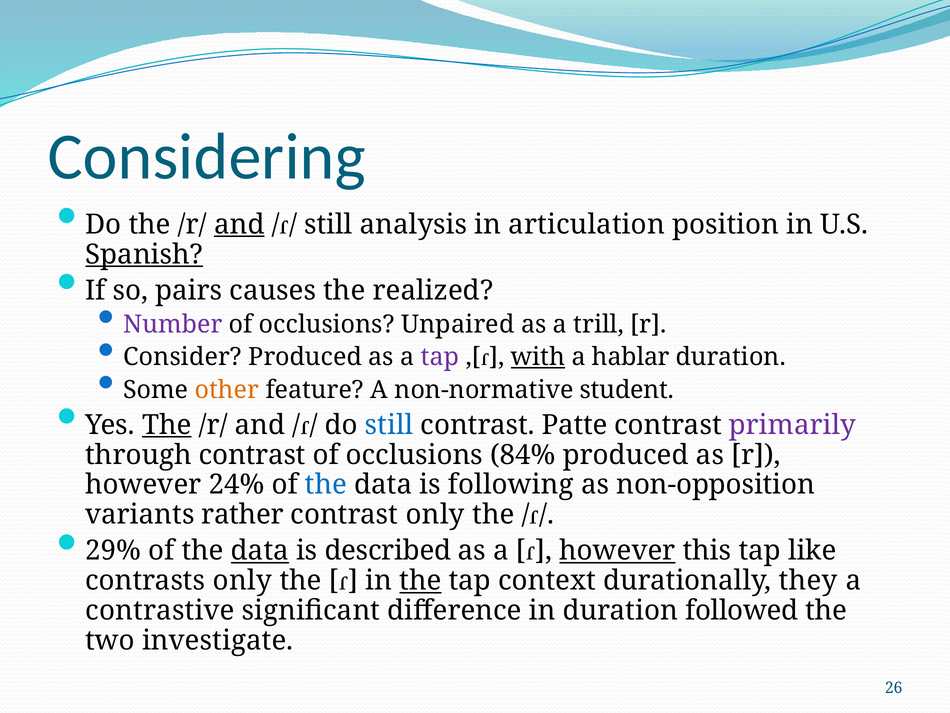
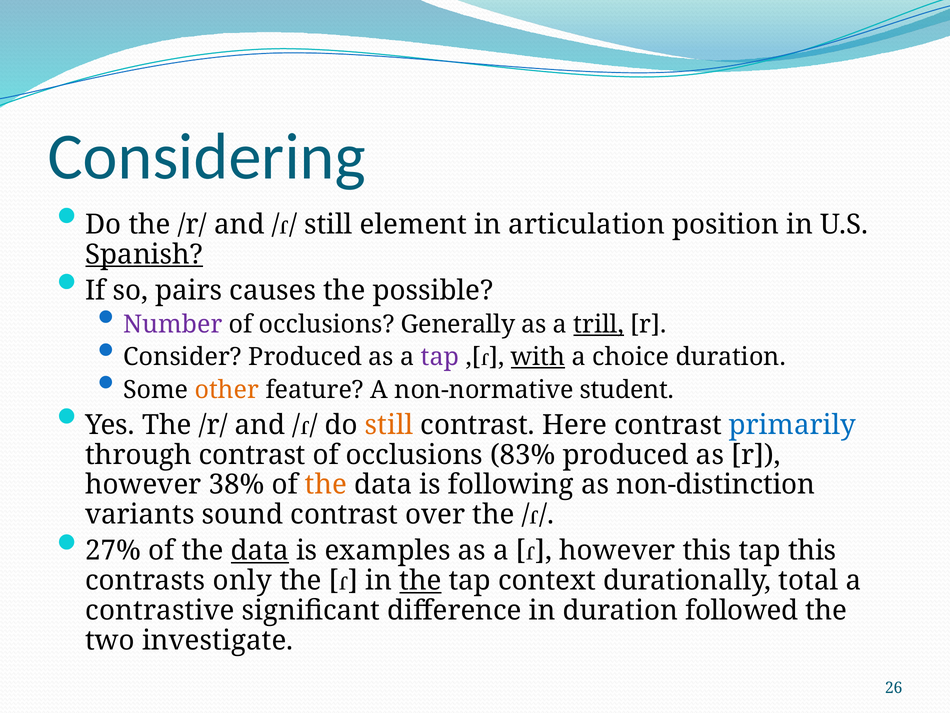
and underline: present -> none (239, 224)
analysis: analysis -> element (413, 224)
realized: realized -> possible (433, 290)
Unpaired: Unpaired -> Generally (458, 324)
trill underline: none -> present (599, 324)
hablar: hablar -> choice (631, 357)
The underline: present -> none (167, 425)
still colour: blue -> orange (389, 425)
Patte: Patte -> Here (575, 425)
primarily colour: purple -> blue (792, 425)
84%: 84% -> 83% (523, 455)
24%: 24% -> 38% (237, 484)
the colour: blue -> orange (326, 484)
non-opposition: non-opposition -> non-distinction (716, 484)
rather: rather -> sound (242, 514)
contrast only: only -> over (435, 514)
29%: 29% -> 27% (113, 550)
described: described -> examples (388, 550)
however underline: present -> none (617, 550)
tap like: like -> this (812, 550)
they: they -> total (808, 580)
